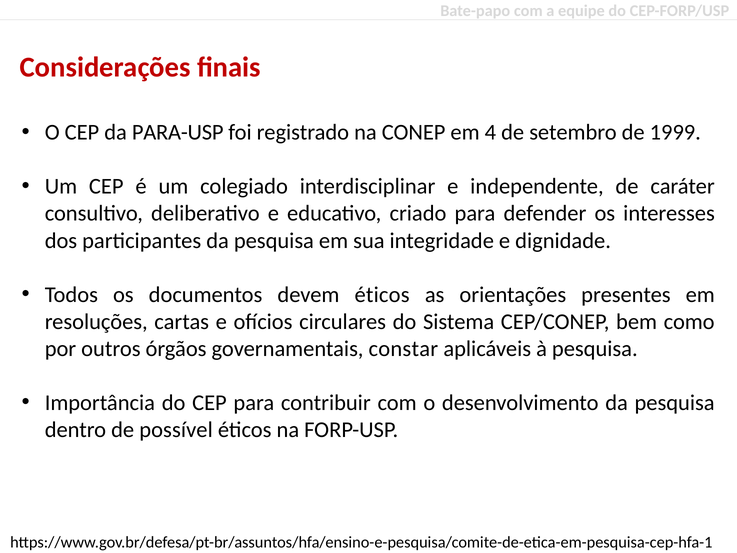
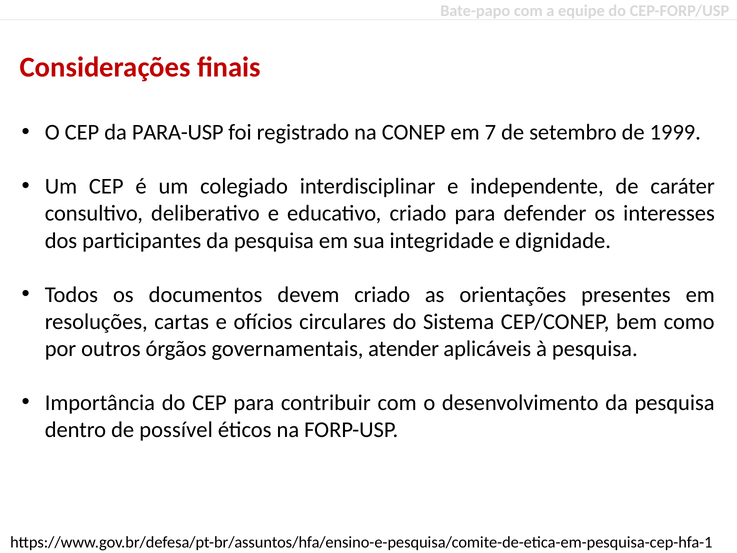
4: 4 -> 7 (490, 132)
devem éticos: éticos -> criado (382, 295)
constar: constar -> atender (404, 349)
